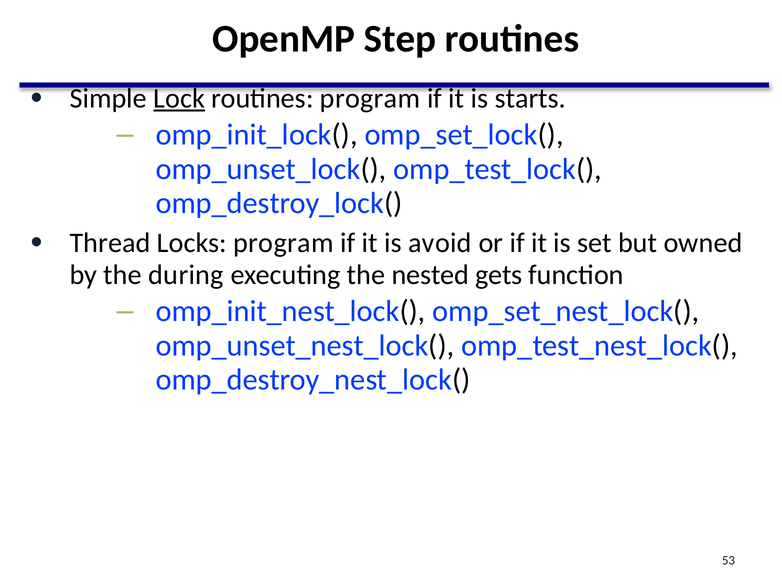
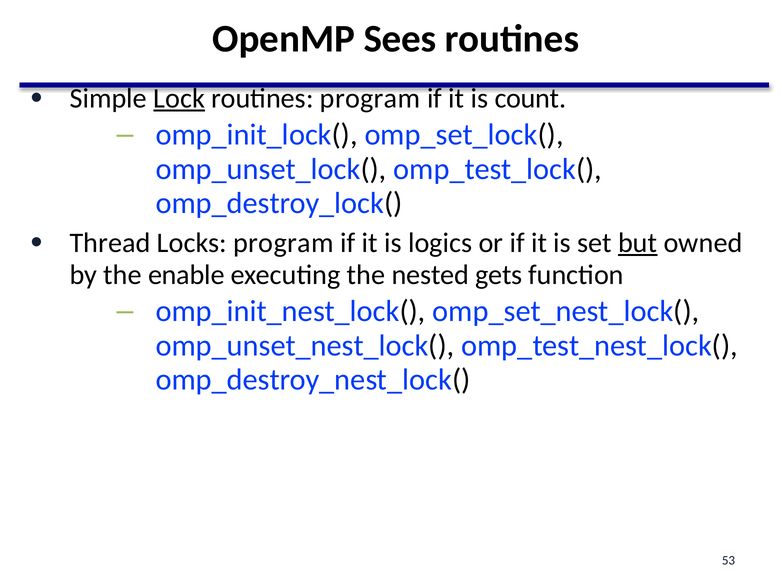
Step: Step -> Sees (400, 39)
starts: starts -> count (530, 98)
avoid: avoid -> logics (440, 243)
but underline: none -> present (638, 243)
during: during -> enable (186, 275)
